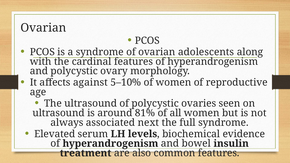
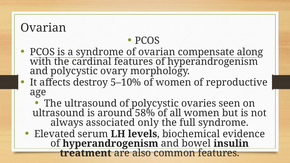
adolescents: adolescents -> compensate (206, 52)
against: against -> destroy (91, 83)
81%: 81% -> 58% (145, 113)
next: next -> only (148, 123)
